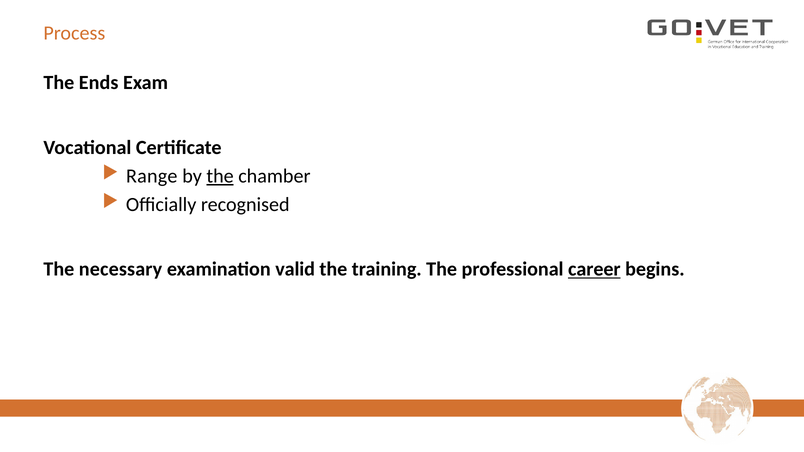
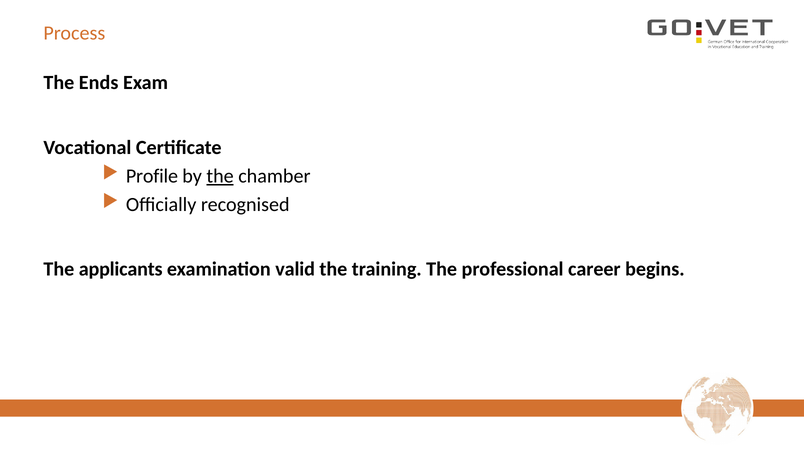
Range: Range -> Profile (152, 176)
necessary: necessary -> applicants (121, 269)
career underline: present -> none (594, 269)
